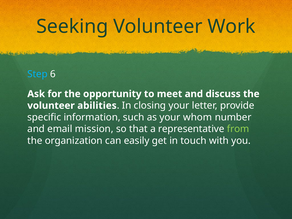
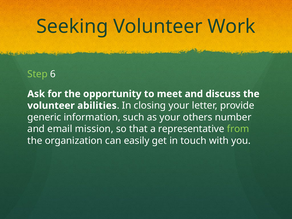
Step colour: light blue -> light green (38, 74)
specific: specific -> generic (44, 117)
whom: whom -> others (198, 117)
